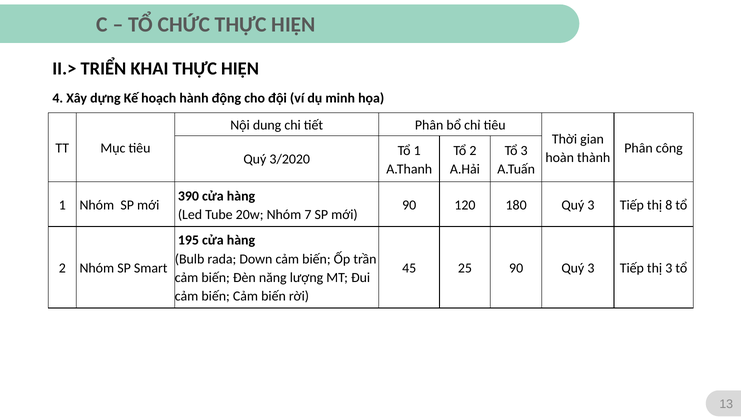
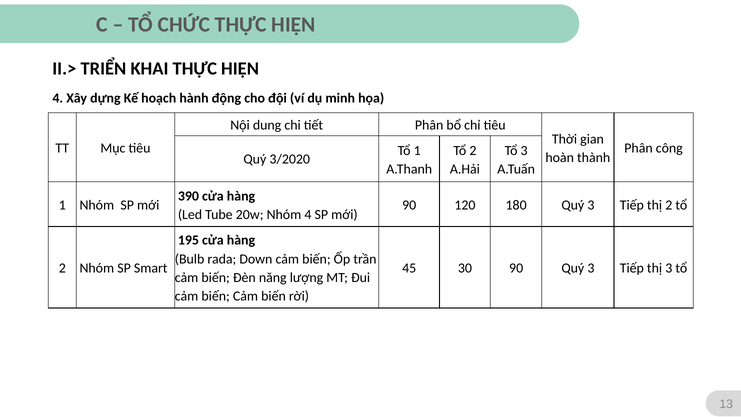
thị 8: 8 -> 2 (669, 205)
Nhóm 7: 7 -> 4 (308, 214)
25: 25 -> 30 (465, 268)
